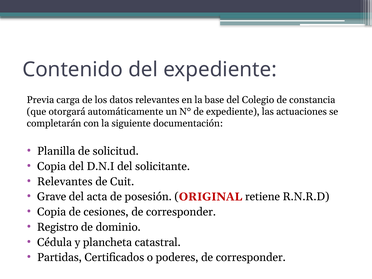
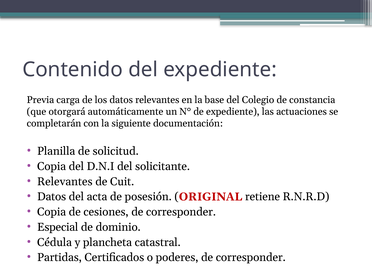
Grave: Grave -> Datos (52, 197)
Registro: Registro -> Especial (58, 227)
